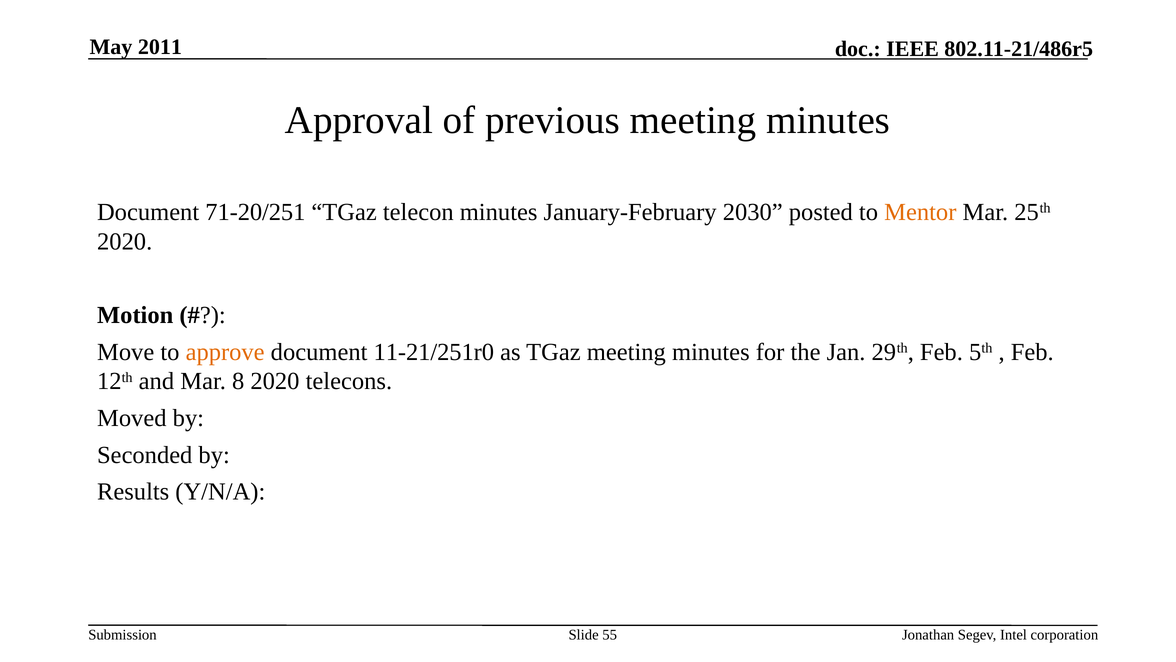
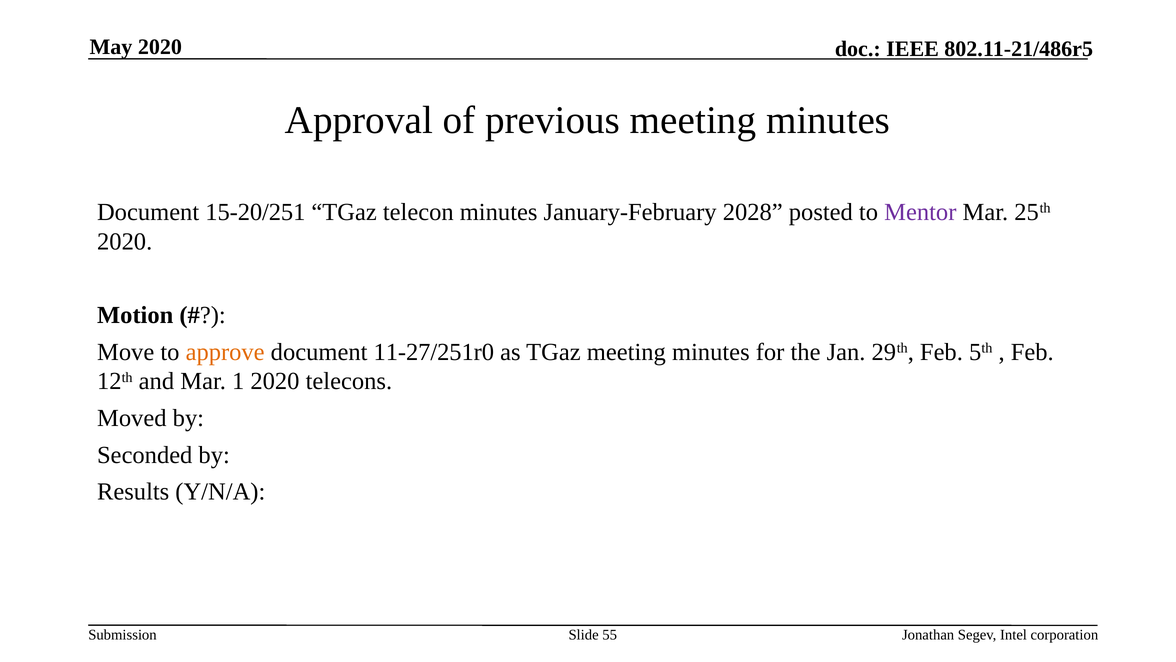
May 2011: 2011 -> 2020 (160, 47)
71-20/251: 71-20/251 -> 15-20/251 (255, 212)
2030: 2030 -> 2028 (753, 212)
Mentor colour: orange -> purple (920, 212)
11-21/251r0: 11-21/251r0 -> 11-27/251r0 (434, 352)
8: 8 -> 1 (238, 381)
